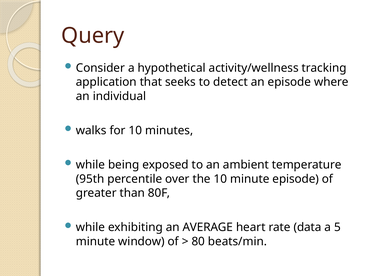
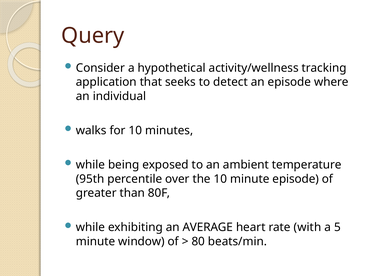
data: data -> with (307, 227)
